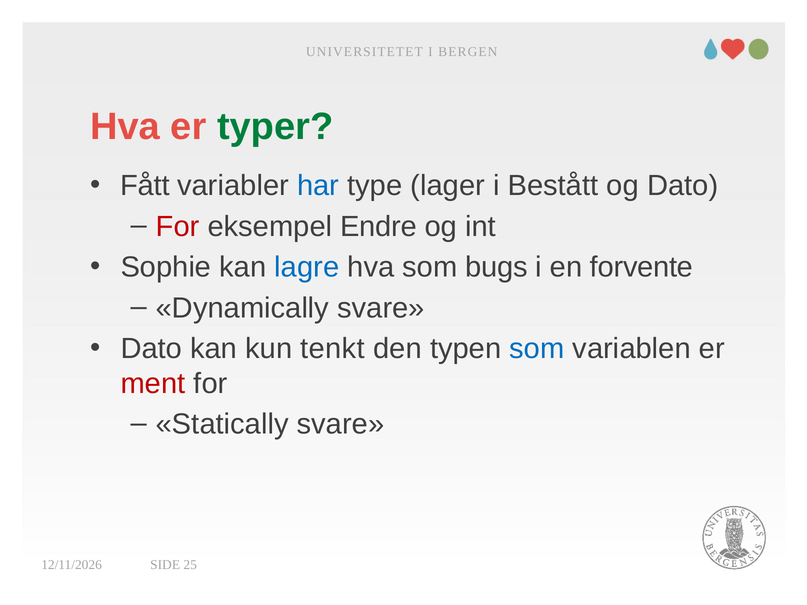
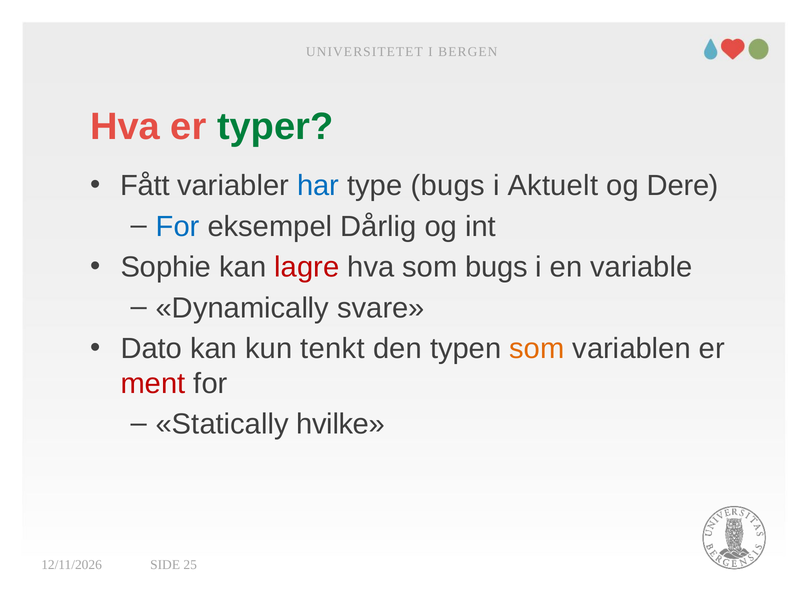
type lager: lager -> bugs (448, 186)
Bestått: Bestått -> Aktuelt (553, 186)
og Dato: Dato -> Dere (683, 186)
For colour: red -> blue (178, 227)
Endre: Endre -> Dårlig (378, 227)
lagre colour: blue -> red (307, 267)
forvente: forvente -> variable (641, 267)
som colour: blue -> orange (537, 349)
Statically svare: svare -> hvilke (341, 425)
